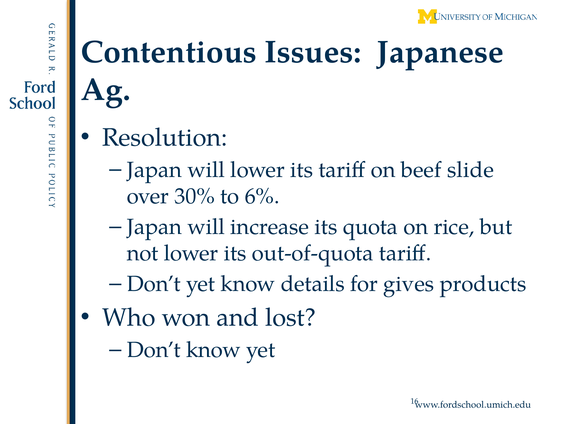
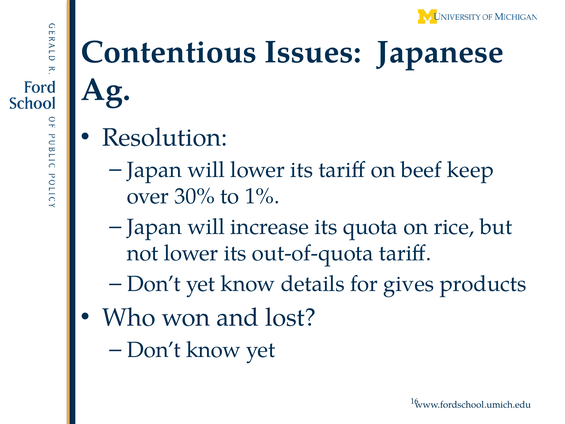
slide: slide -> keep (470, 170)
6%: 6% -> 1% (262, 196)
